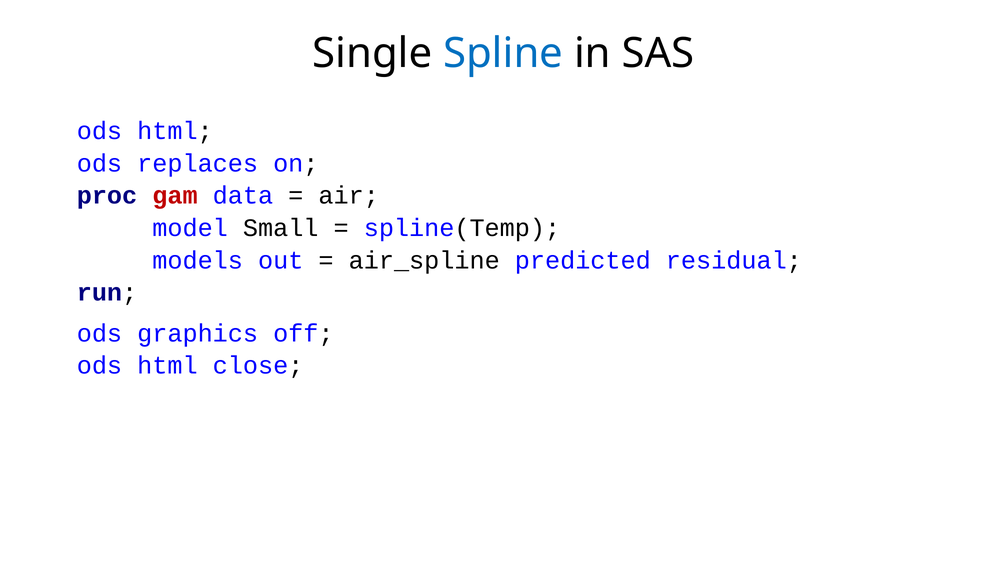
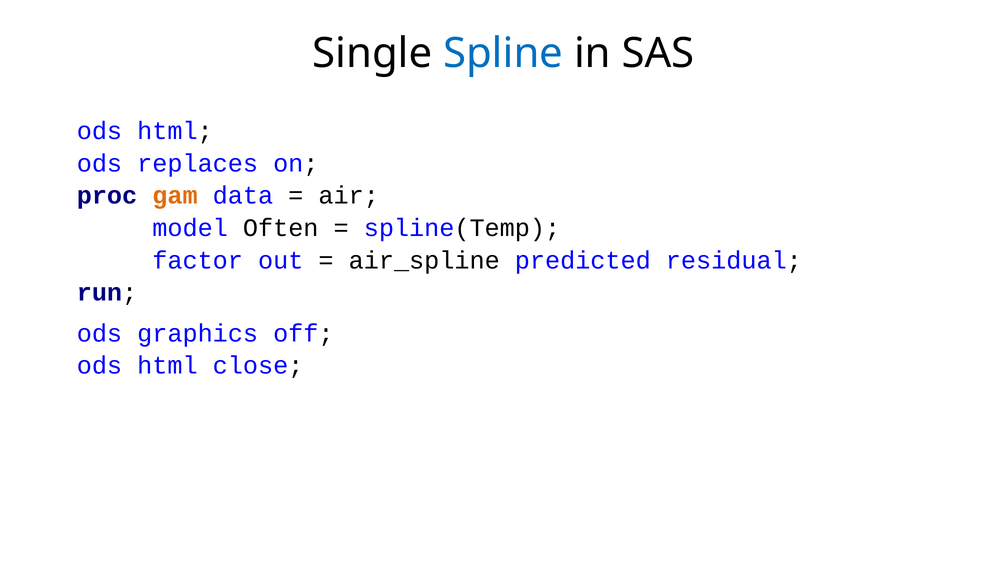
gam colour: red -> orange (175, 196)
Small: Small -> Often (281, 228)
models: models -> factor (198, 260)
